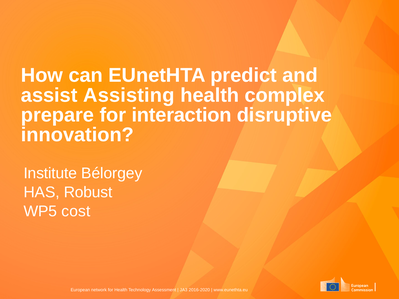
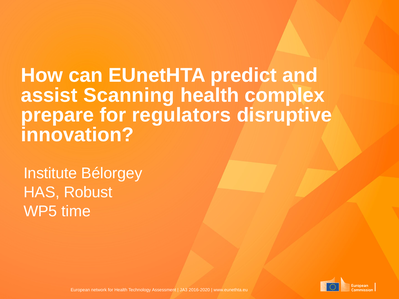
Assisting: Assisting -> Scanning (129, 95)
interaction: interaction -> regulators (181, 115)
cost: cost -> time (76, 211)
